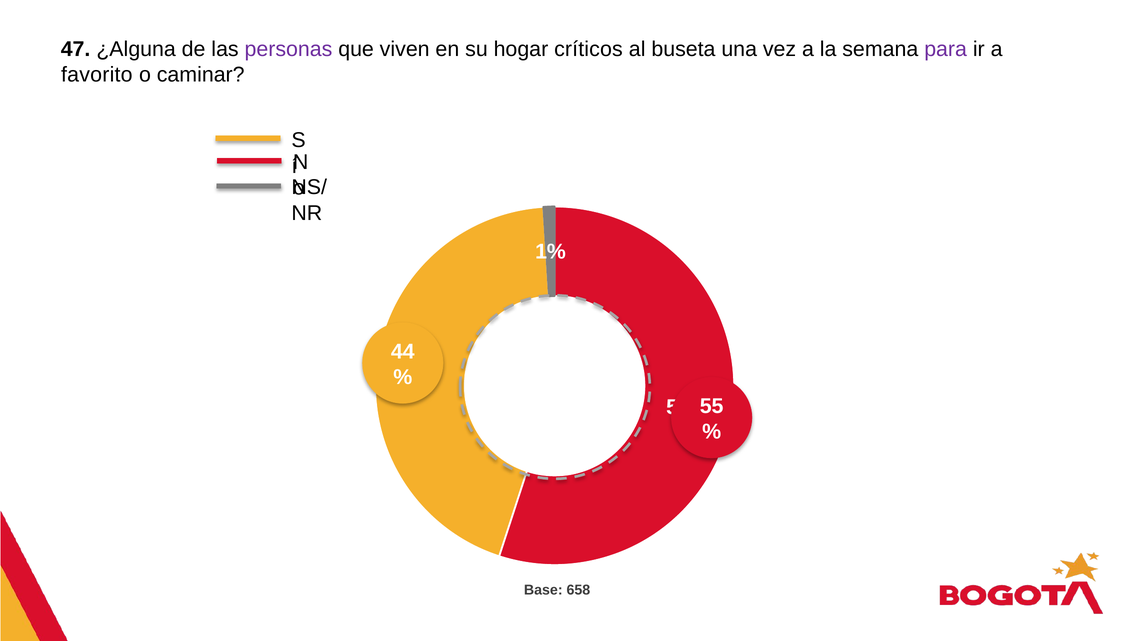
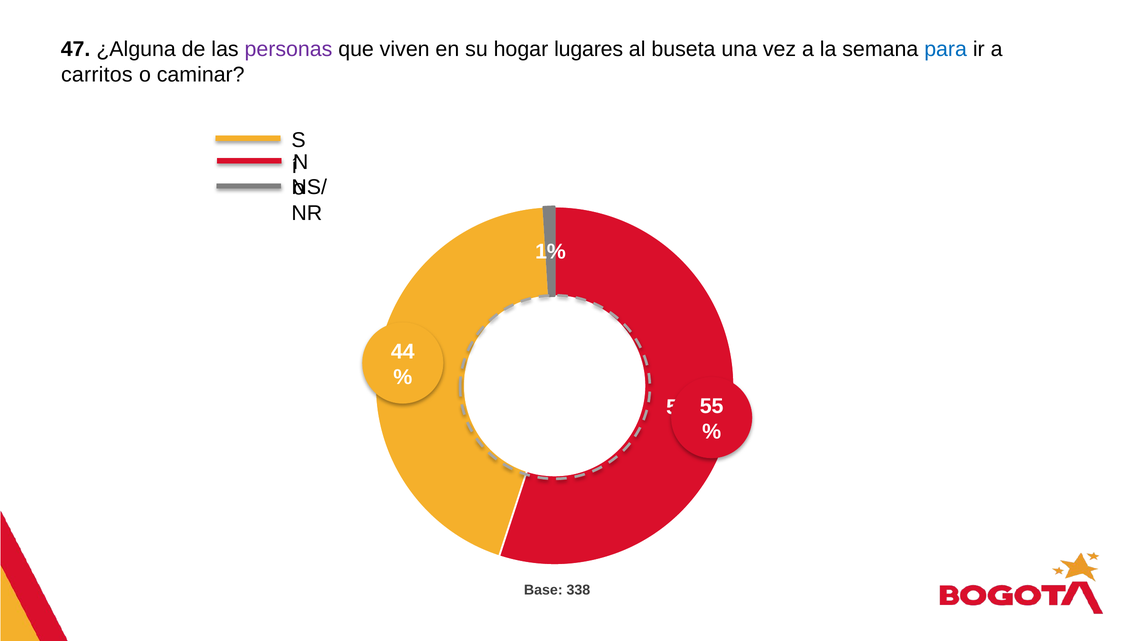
críticos: críticos -> lugares (589, 49)
para colour: purple -> blue (946, 49)
favorito: favorito -> carritos (97, 75)
658: 658 -> 338 (578, 590)
